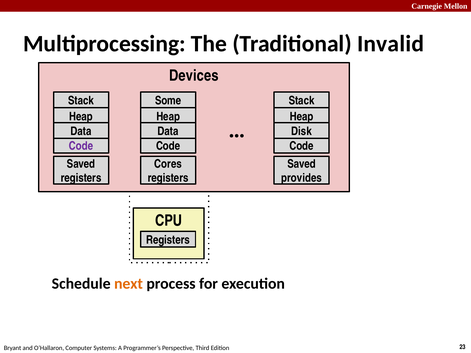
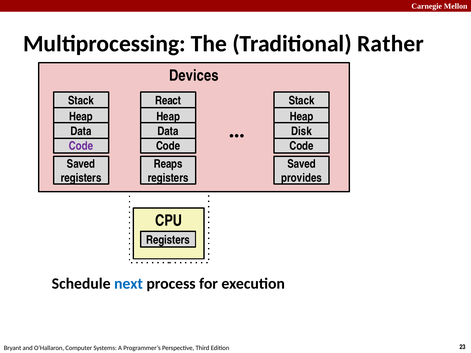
Invalid: Invalid -> Rather (391, 44)
Some: Some -> React (168, 101)
Cores: Cores -> Reaps (168, 164)
next colour: orange -> blue (128, 284)
